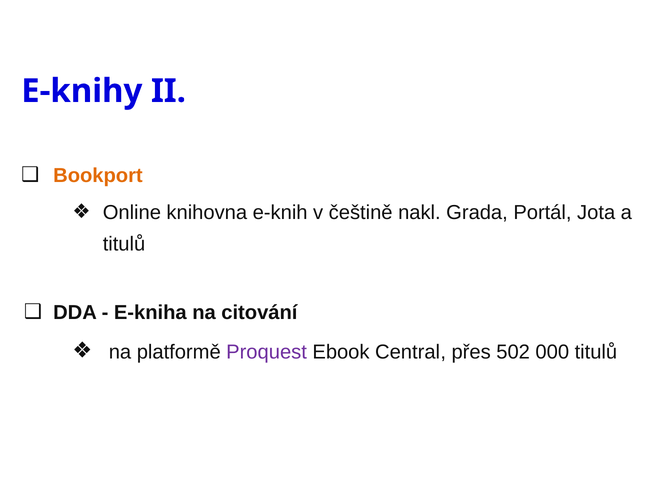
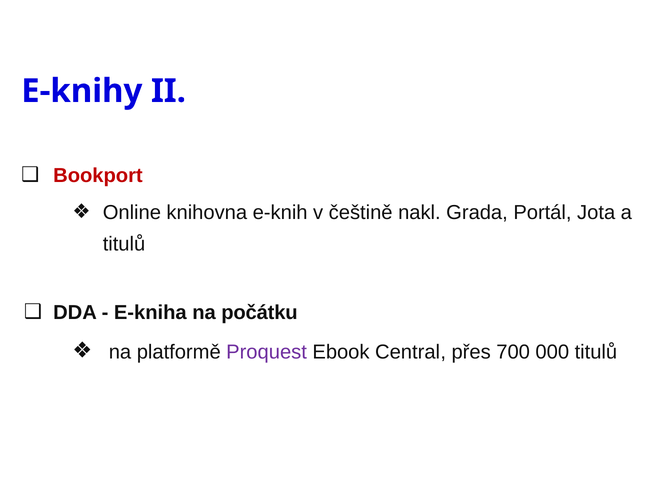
Bookport colour: orange -> red (98, 175)
citování: citování -> počátku (259, 312)
502: 502 -> 700 (513, 352)
